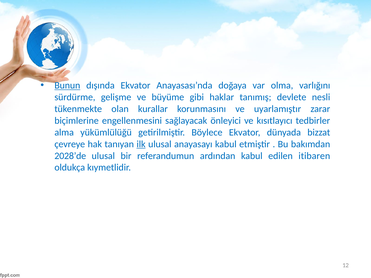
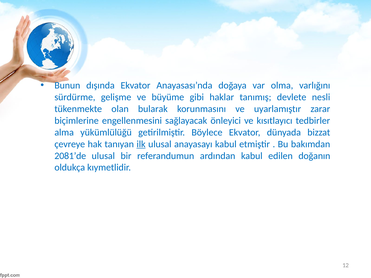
Bunun underline: present -> none (67, 86)
kurallar: kurallar -> bularak (153, 109)
2028’de: 2028’de -> 2081’de (70, 156)
itibaren: itibaren -> doğanın (314, 156)
